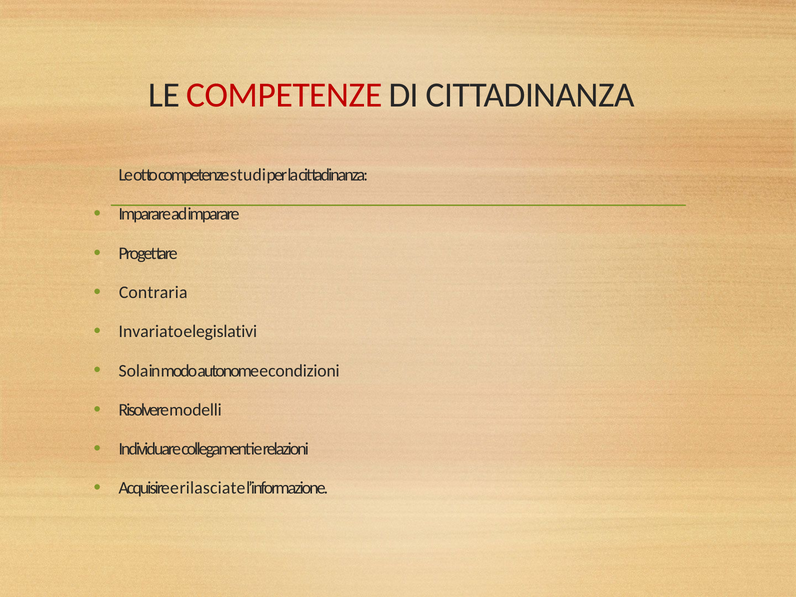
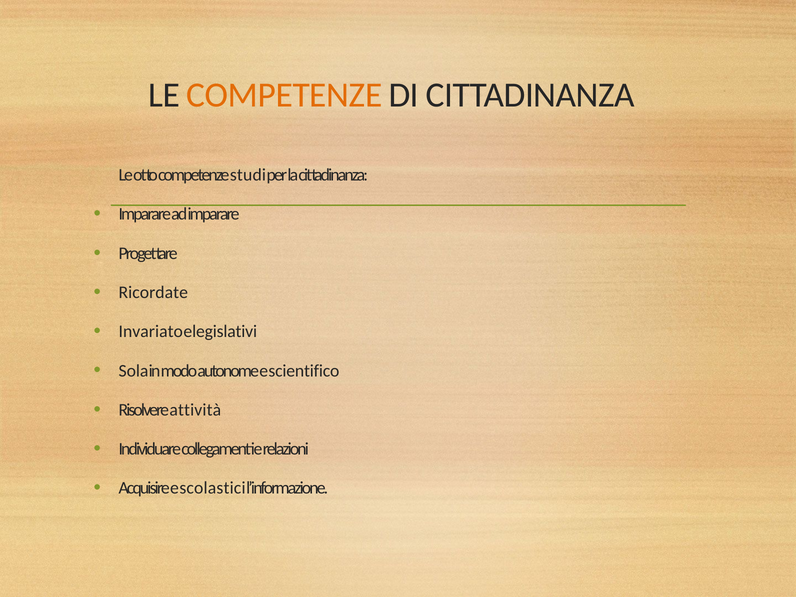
COMPETENZE colour: red -> orange (284, 95)
Contraria: Contraria -> Ricordate (153, 292)
condizioni: condizioni -> scientifico (304, 371)
modelli: modelli -> attività (195, 410)
rilasciate: rilasciate -> scolastici (212, 488)
